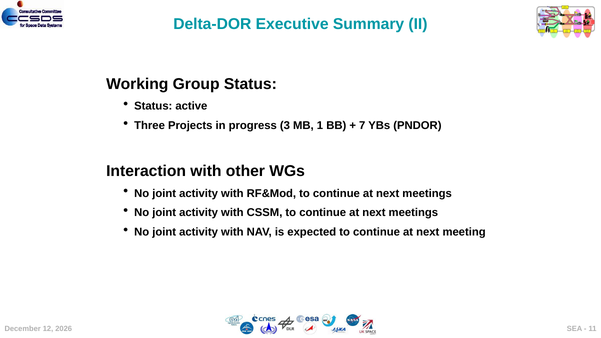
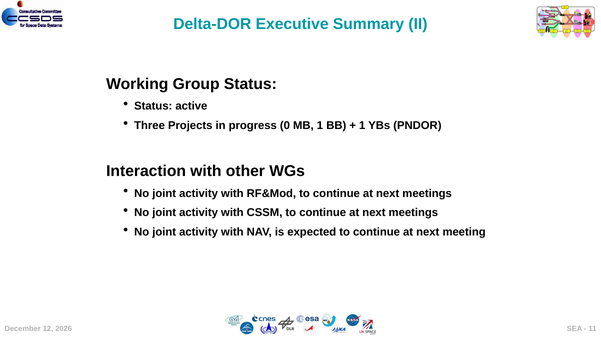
3: 3 -> 0 (285, 126)
7: 7 -> 1 (362, 126)
